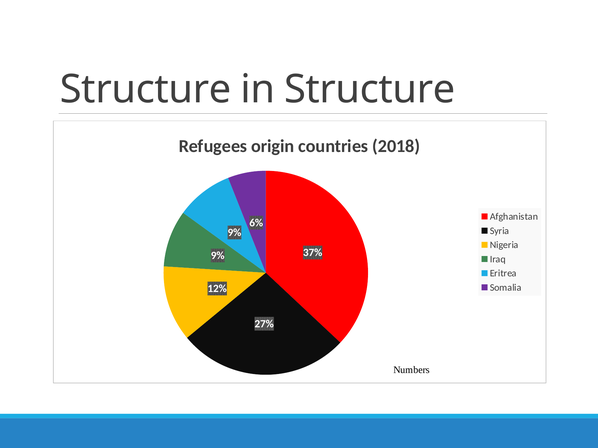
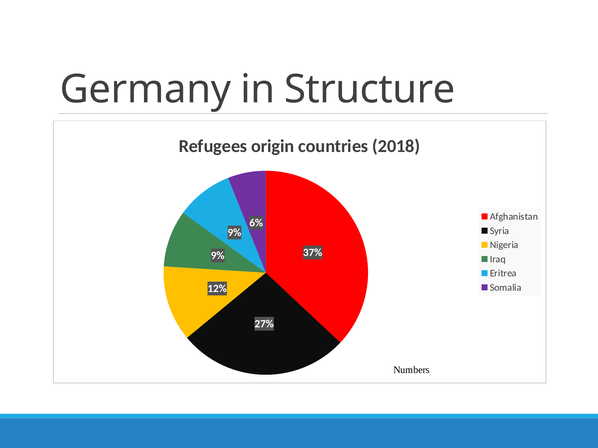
Structure: Structure -> Germany (145, 89)
